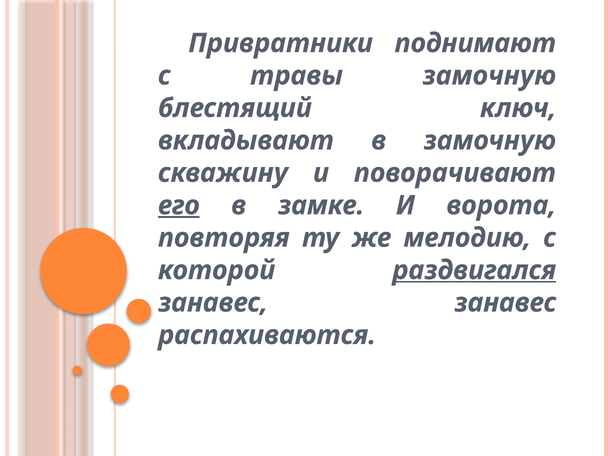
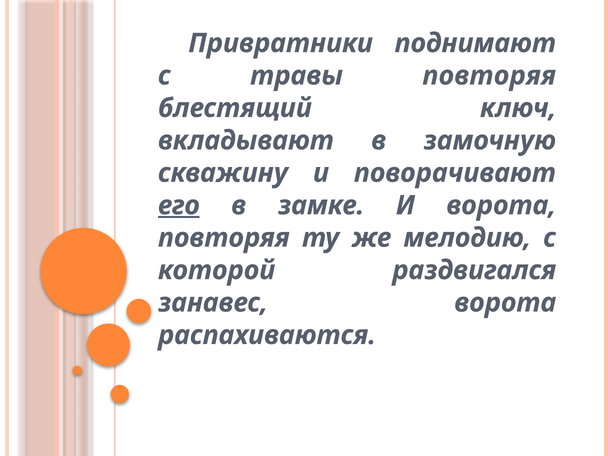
травы замочную: замочную -> повторяя (489, 76)
раздвигался underline: present -> none (474, 270)
занавес занавес: занавес -> ворота (505, 303)
